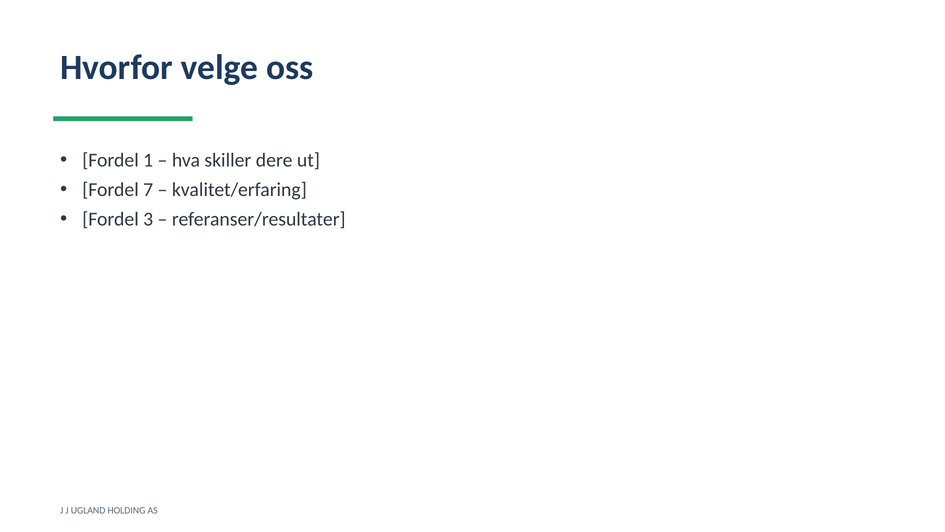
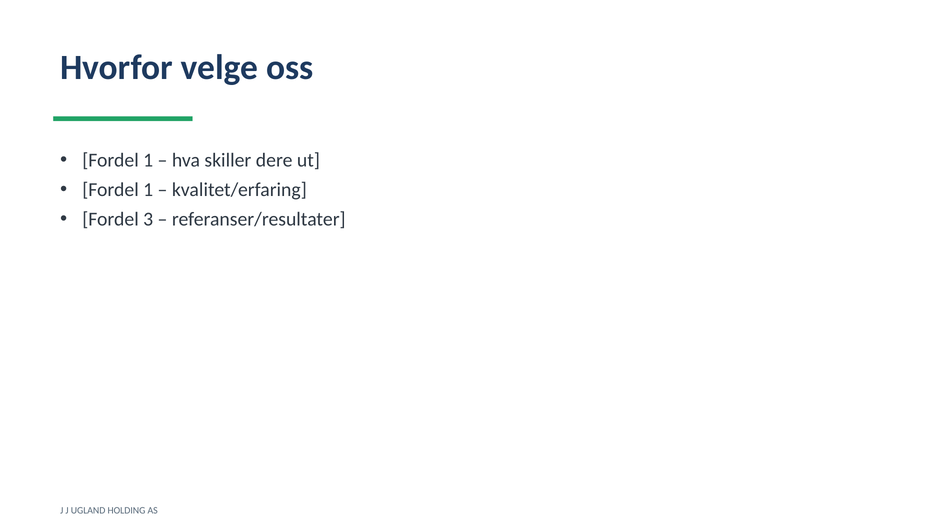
7: 7 -> 1 (148, 190)
